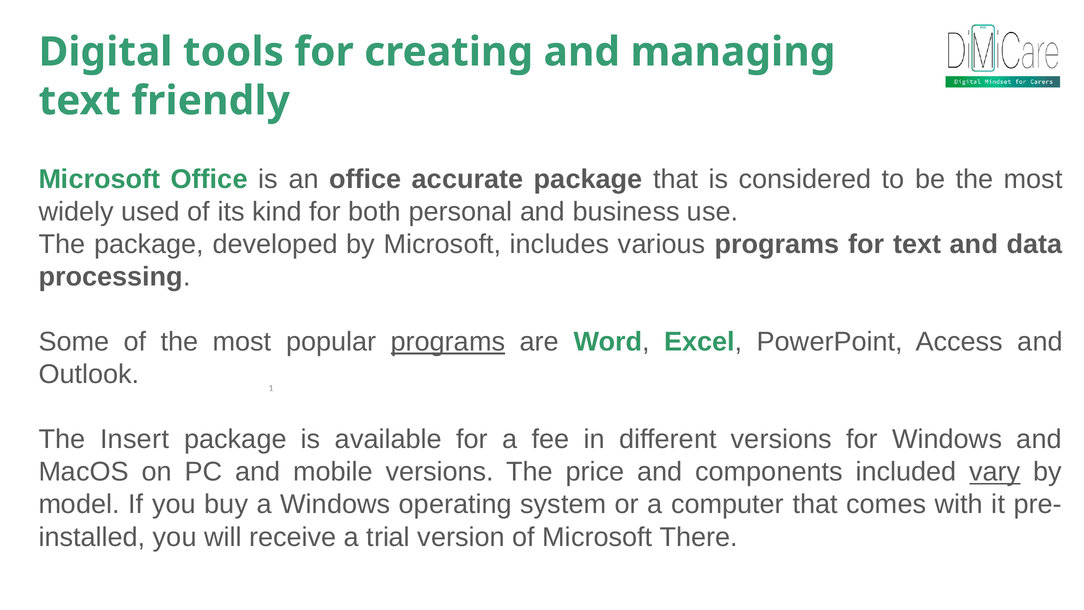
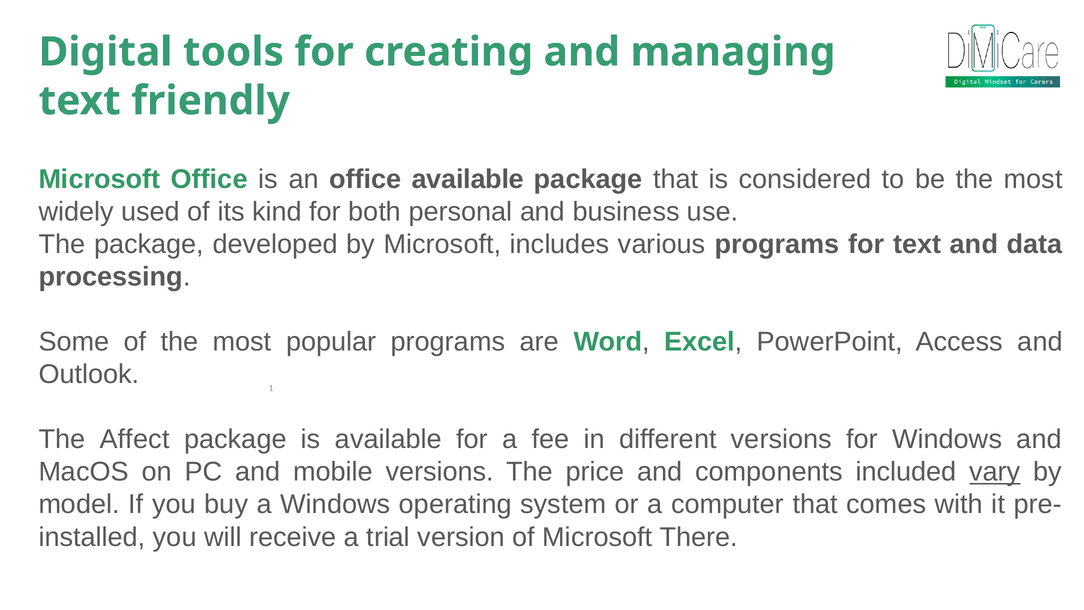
office accurate: accurate -> available (468, 179)
programs underline: present -> none (448, 342)
Insert: Insert -> Affect (135, 439)
